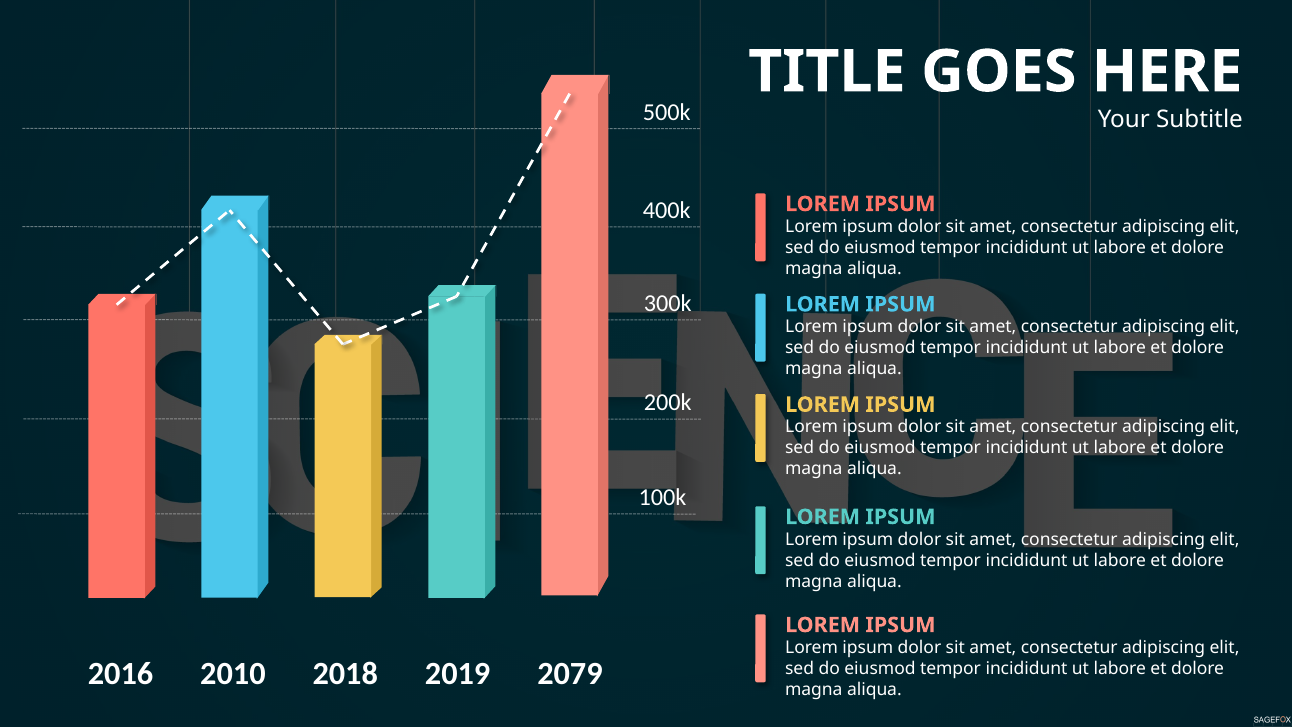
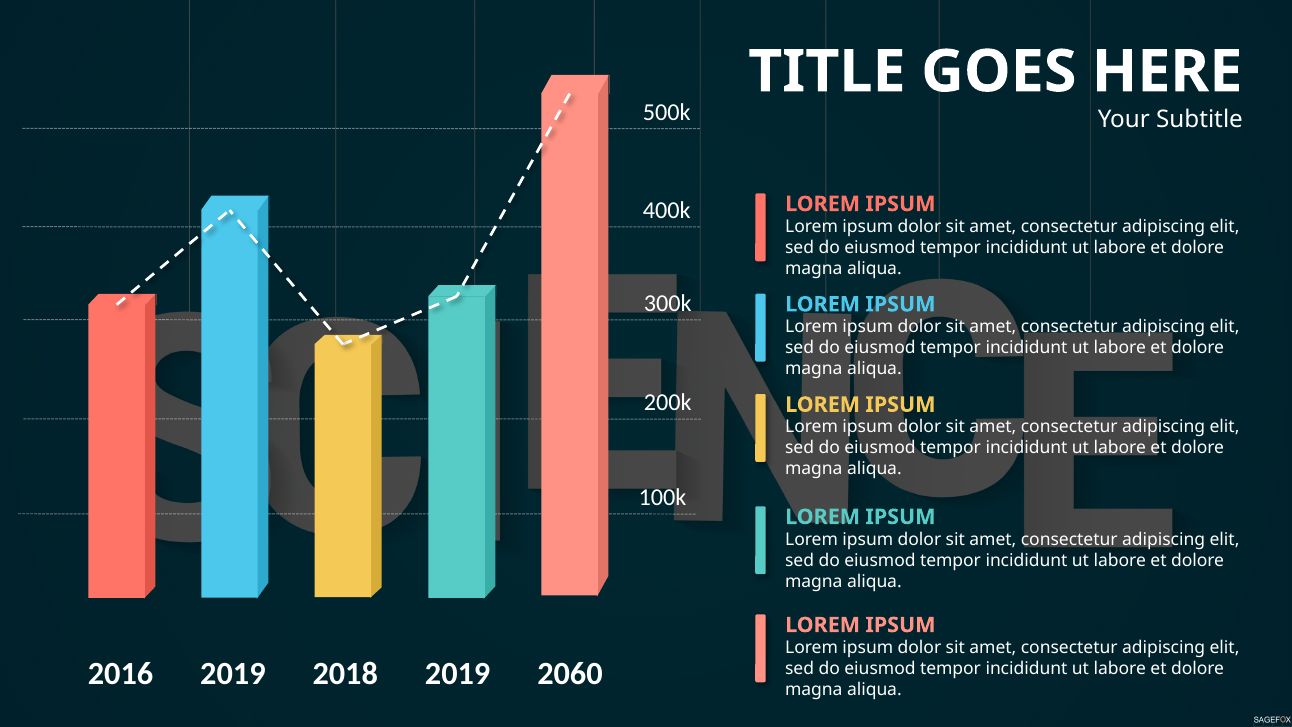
2016 2010: 2010 -> 2019 (233, 674)
2079: 2079 -> 2060 (570, 674)
